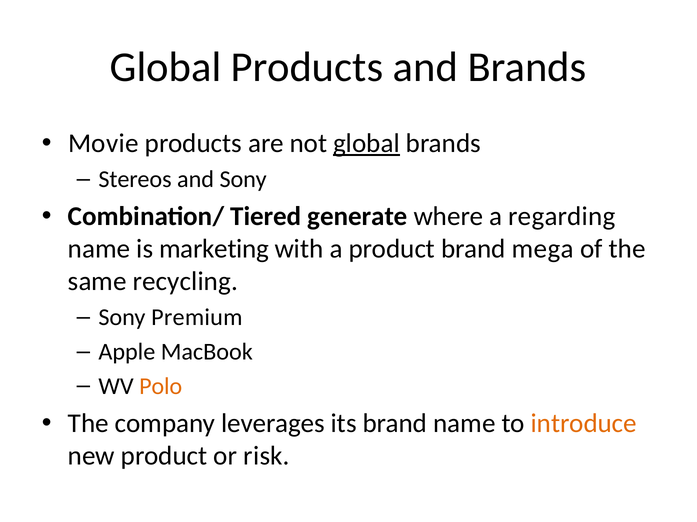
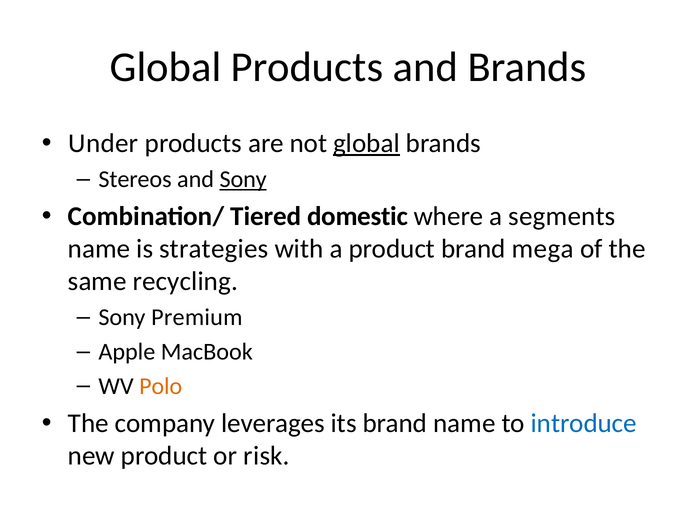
Movie: Movie -> Under (103, 144)
Sony underline: none -> present (243, 180)
generate: generate -> domestic (358, 217)
regarding: regarding -> segments (562, 217)
marketing: marketing -> strategies (214, 249)
introduce colour: orange -> blue (584, 424)
